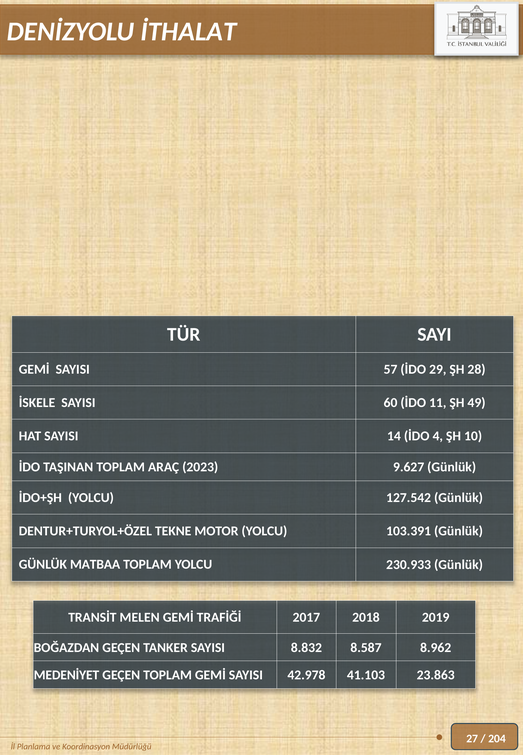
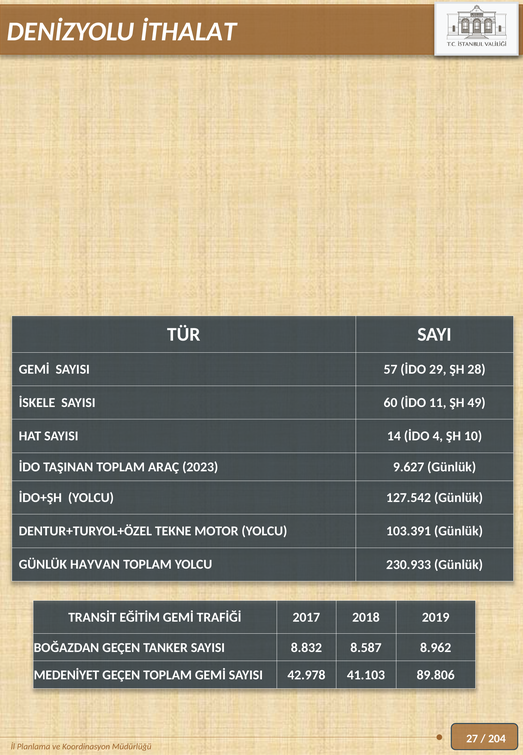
MATBAA: MATBAA -> HAYVAN (95, 565)
MELEN: MELEN -> EĞİTİM (140, 618)
23.863: 23.863 -> 89.806 (436, 675)
